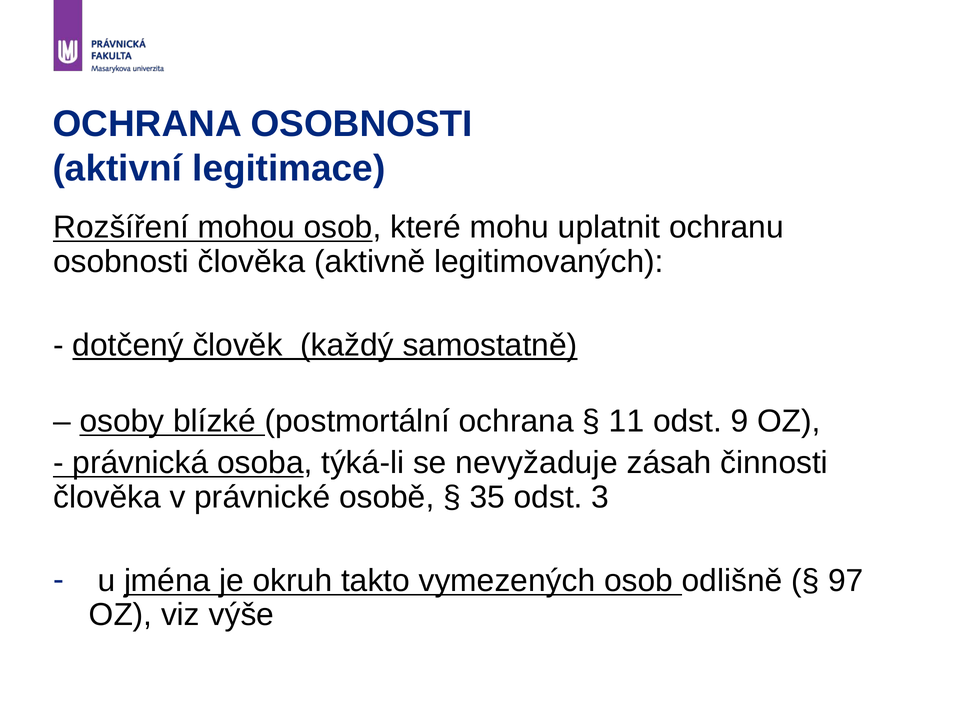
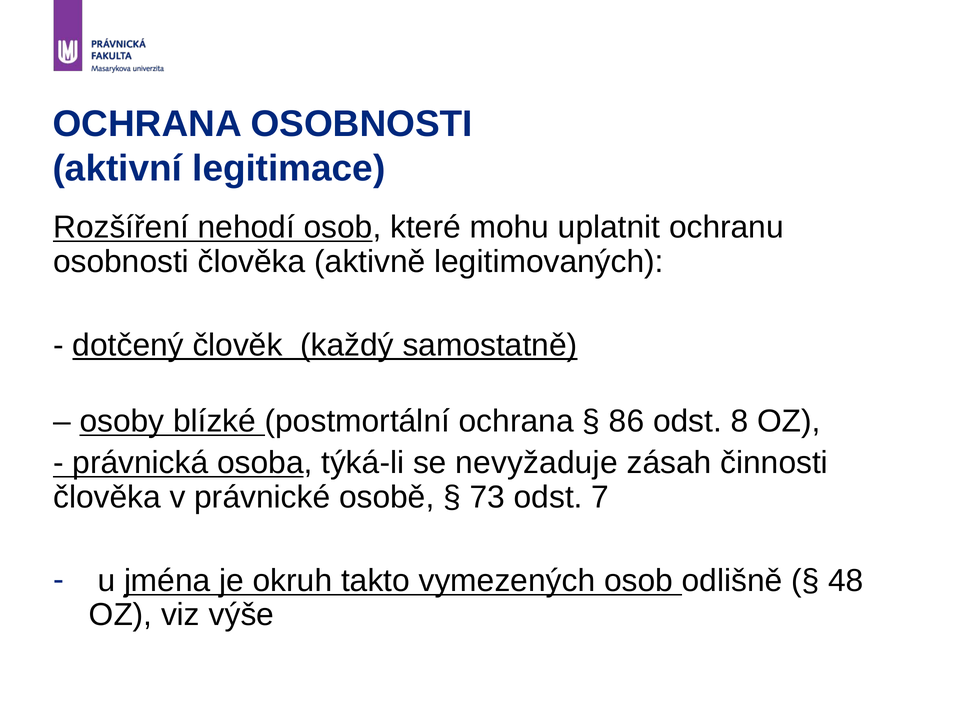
mohou: mohou -> nehodí (246, 227)
11: 11 -> 86 (627, 421)
9: 9 -> 8 (739, 421)
35: 35 -> 73 (487, 497)
3: 3 -> 7 (600, 497)
97: 97 -> 48 (846, 580)
